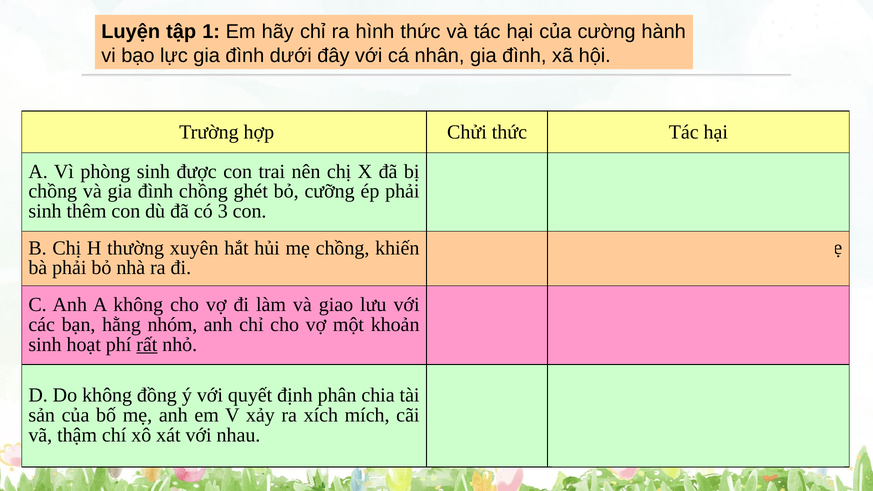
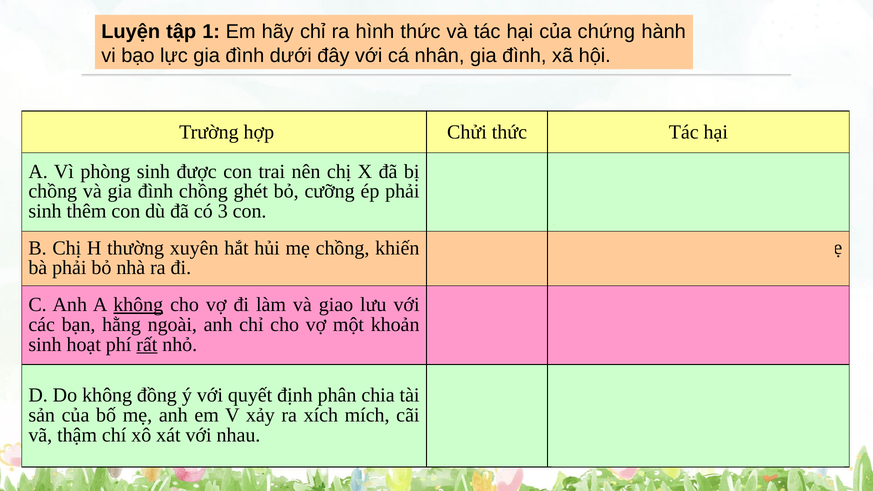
cường: cường -> chứng (606, 31)
không underline: none -> present (138, 305)
nhóm: nhóm -> ngoài (172, 325)
